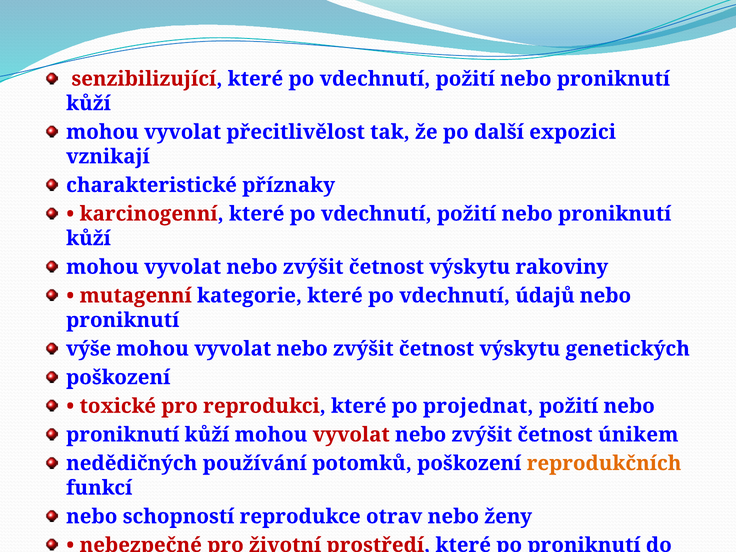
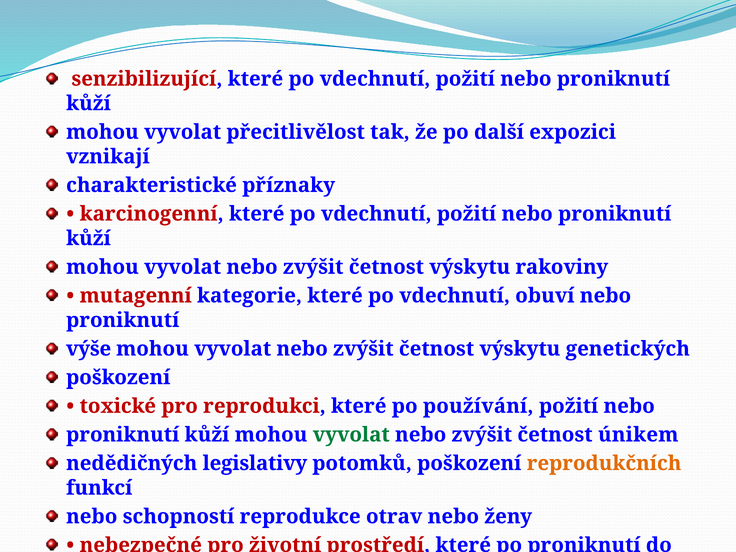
údajů: údajů -> obuví (545, 296)
projednat: projednat -> používání (478, 406)
vyvolat colour: red -> green (351, 435)
používání: používání -> legislativy (255, 463)
